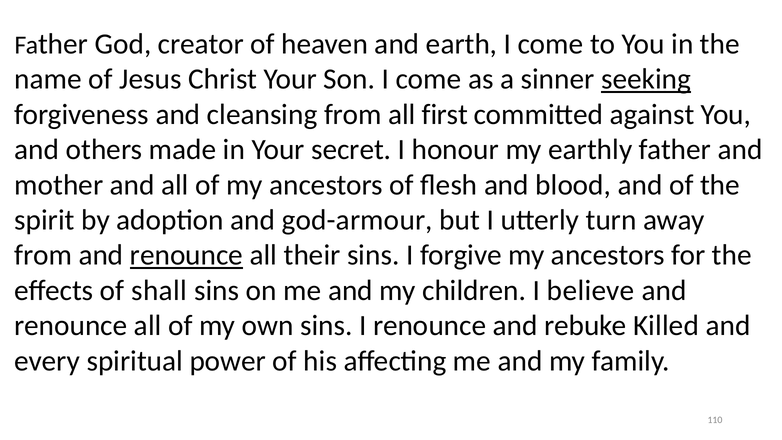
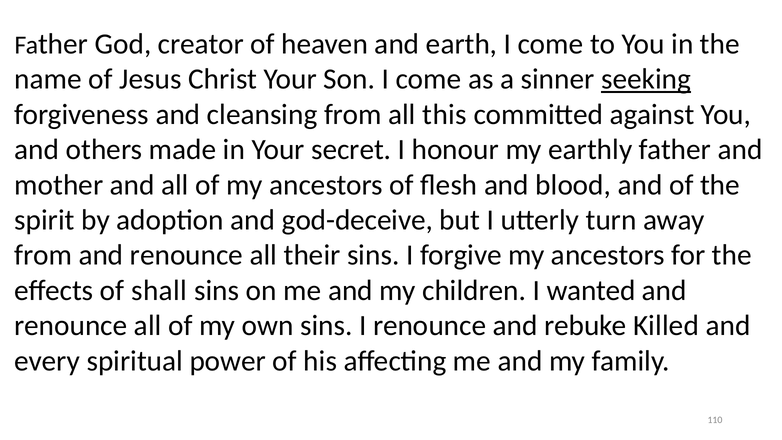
first: first -> this (445, 114)
god-armour: god-armour -> god-deceive (357, 220)
renounce underline: present -> none (186, 255)
believe: believe -> wanted (591, 290)
